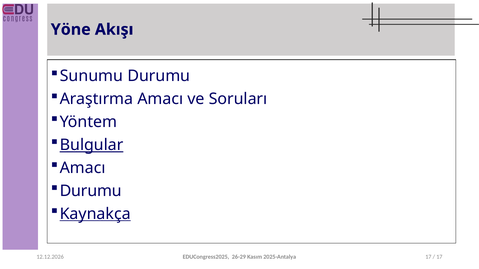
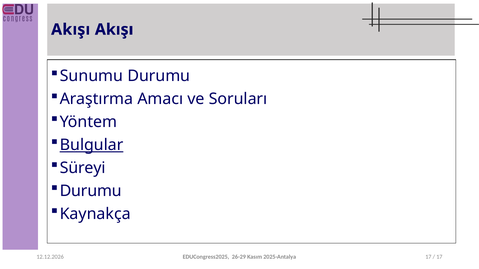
Yöne: Yöne -> Akışı (71, 30)
Amacı: Amacı -> Süreyi (83, 168)
Kaynakça underline: present -> none (95, 214)
